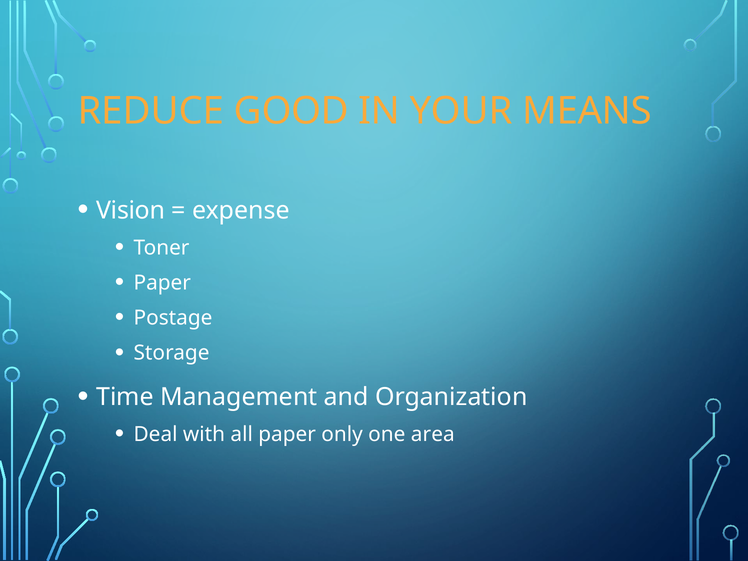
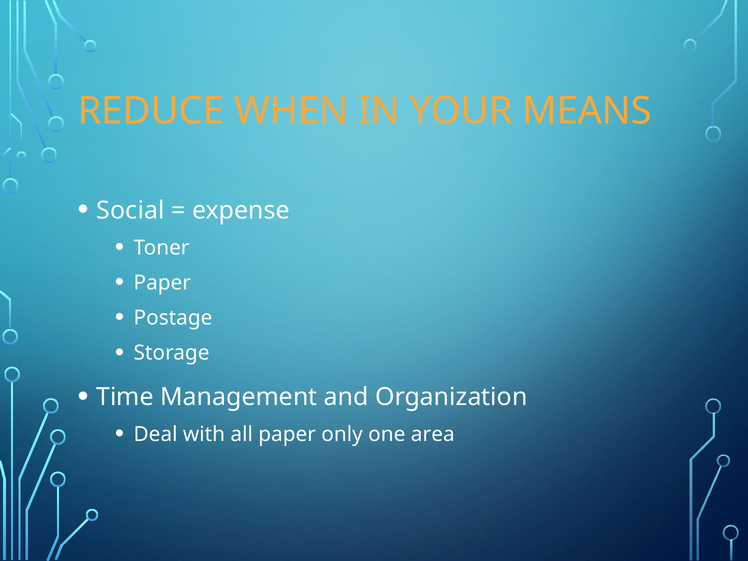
GOOD: GOOD -> WHEN (291, 111)
Vision: Vision -> Social (130, 210)
